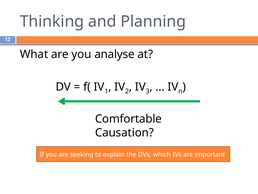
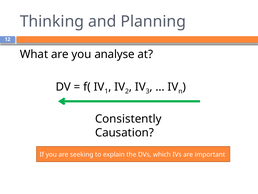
Comfortable: Comfortable -> Consistently (128, 119)
